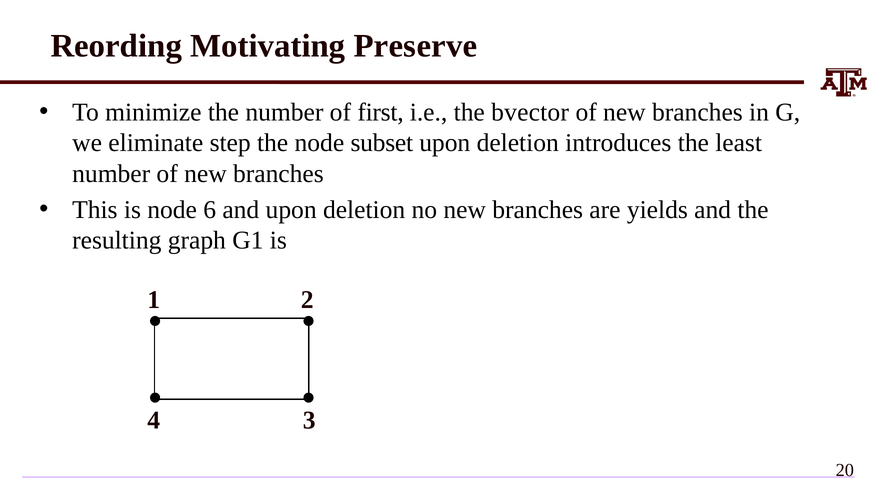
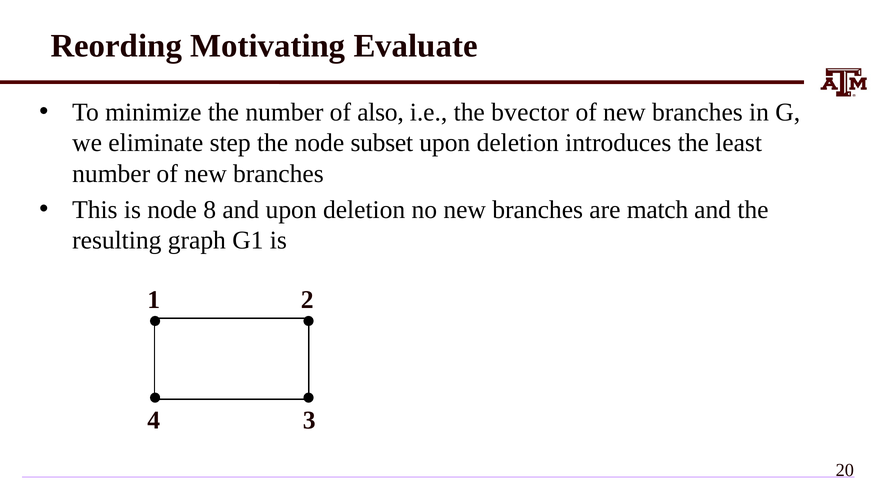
Preserve: Preserve -> Evaluate (416, 46)
first: first -> also (381, 112)
6: 6 -> 8 (210, 210)
yields: yields -> match (658, 210)
